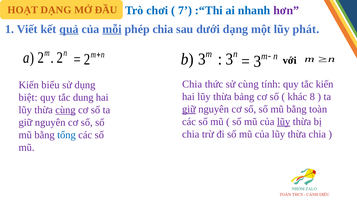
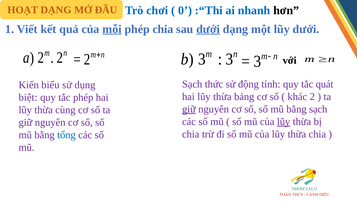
7: 7 -> 0 (185, 10)
hơn colour: purple -> black (286, 10)
quả underline: present -> none (69, 29)
dưới underline: none -> present (208, 29)
lũy phát: phát -> dưới (306, 29)
Chia: Chia -> Sạch (192, 84)
sử cùng: cùng -> động (248, 84)
tắc kiến: kiến -> quát (325, 84)
khác 8: 8 -> 2 (312, 97)
tắc dung: dung -> phép (83, 97)
bằng toàn: toàn -> sạch (318, 109)
cùng underline: present -> none (65, 110)
